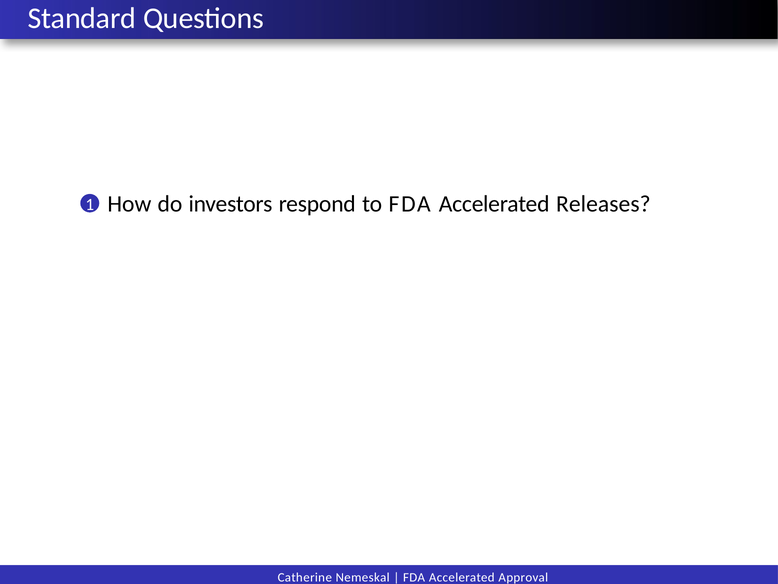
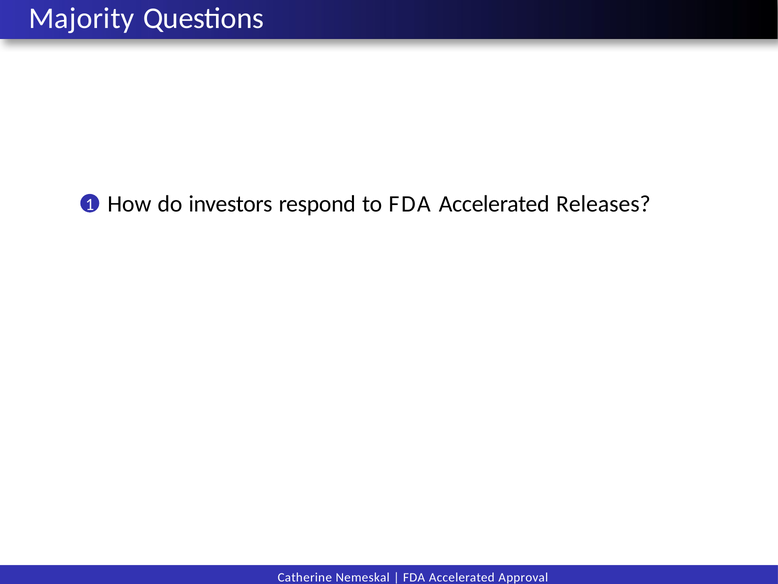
Standard: Standard -> Majority (82, 19)
